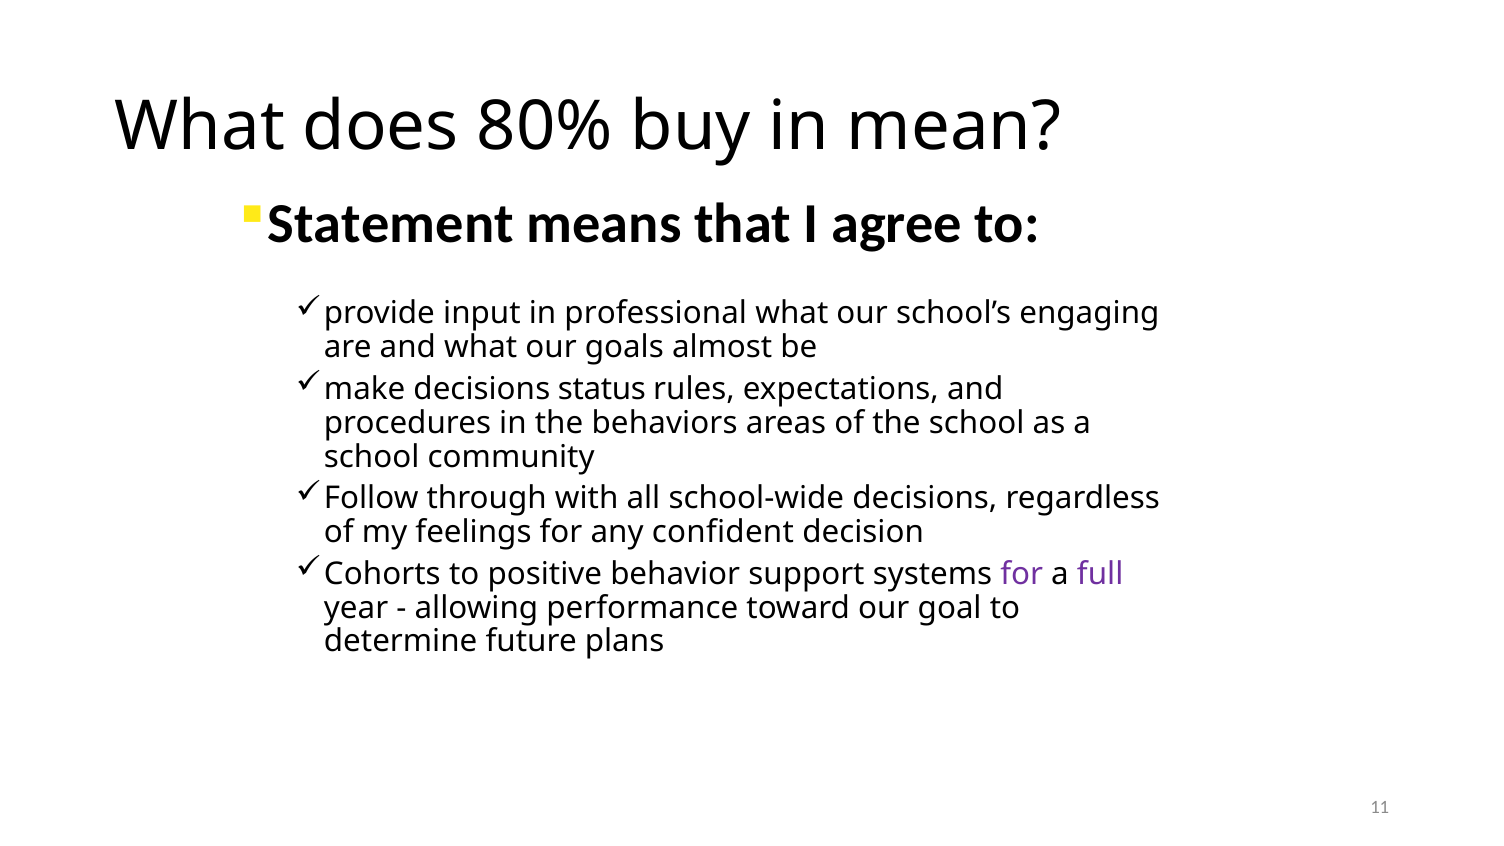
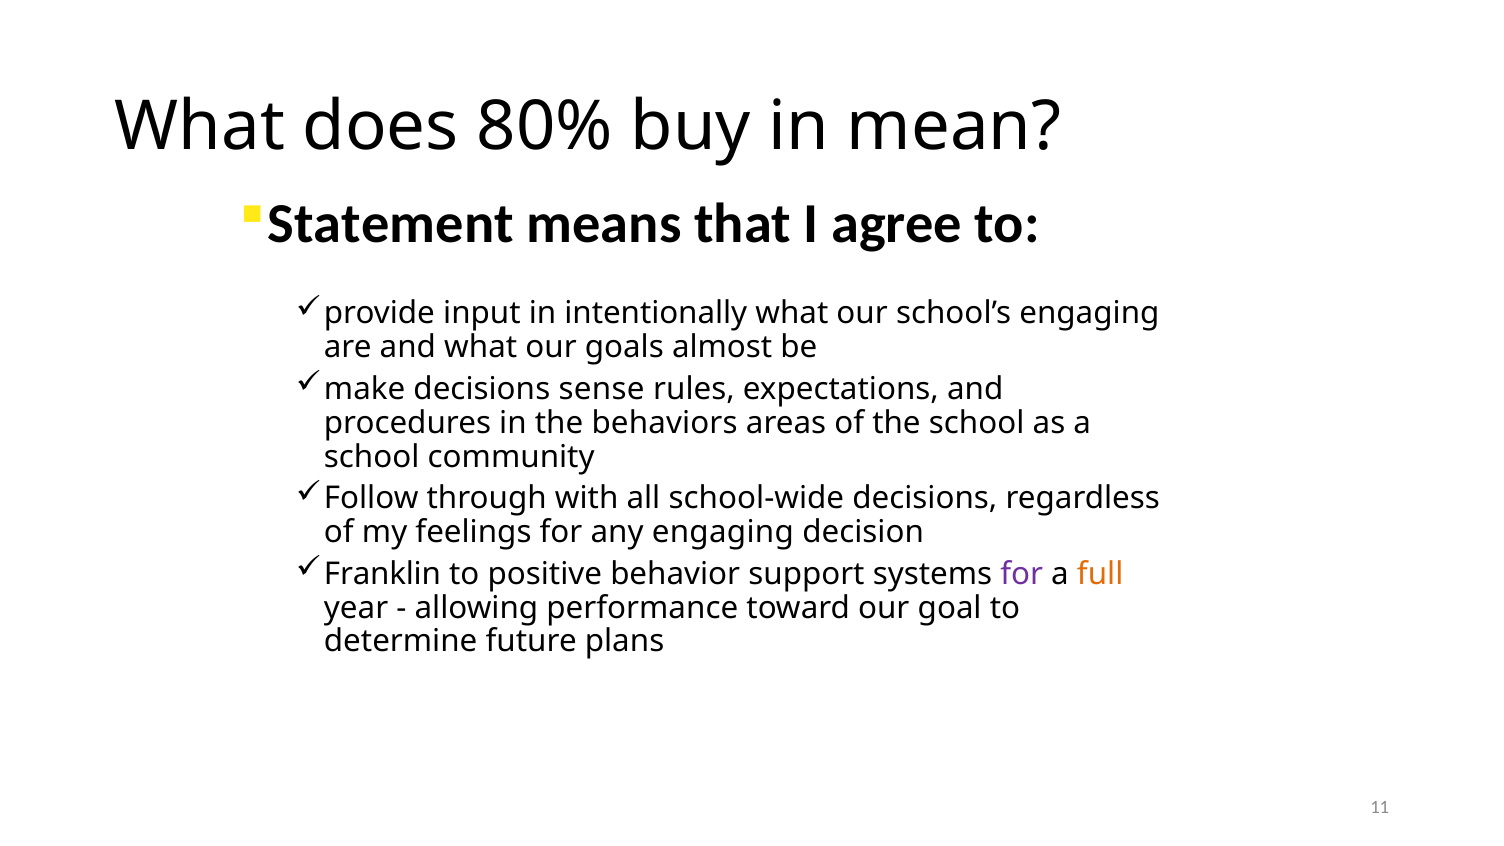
professional: professional -> intentionally (656, 314)
status: status -> sense (602, 389)
any confident: confident -> engaging (723, 532)
Cohorts: Cohorts -> Franklin (382, 574)
full colour: purple -> orange (1100, 574)
